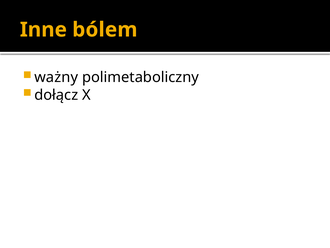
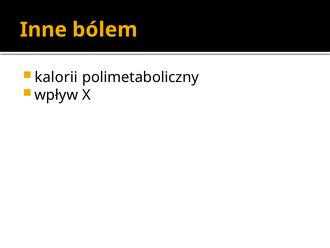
ważny: ważny -> kalorii (56, 77)
dołącz: dołącz -> wpływ (56, 95)
